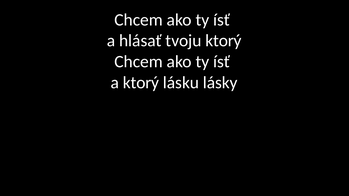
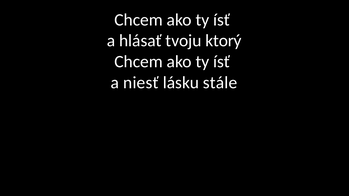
a ktorý: ktorý -> niesť (141, 83)
lásky: lásky -> stále (220, 83)
